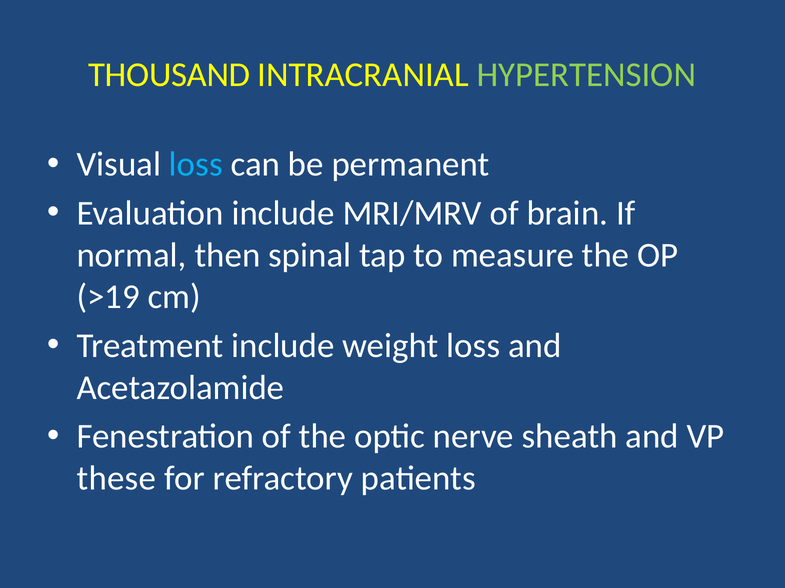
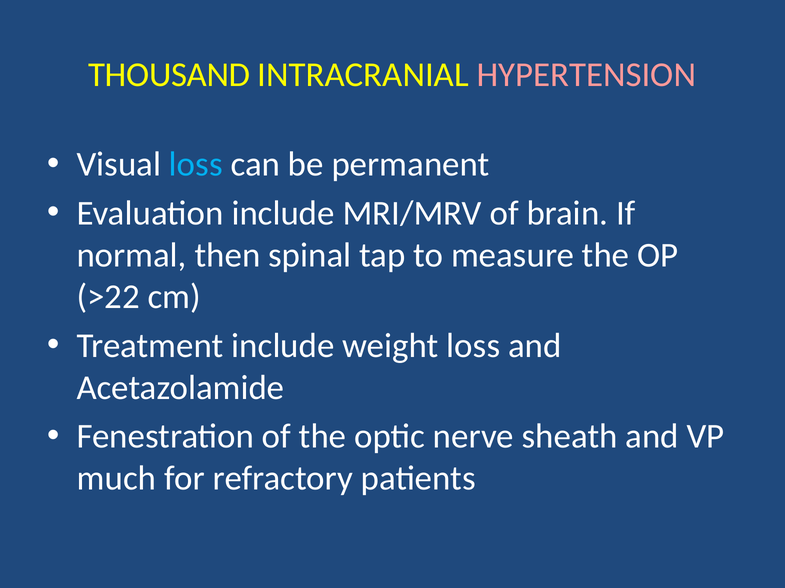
HYPERTENSION colour: light green -> pink (586, 75)
>19: >19 -> >22 (108, 297)
these: these -> much (116, 479)
